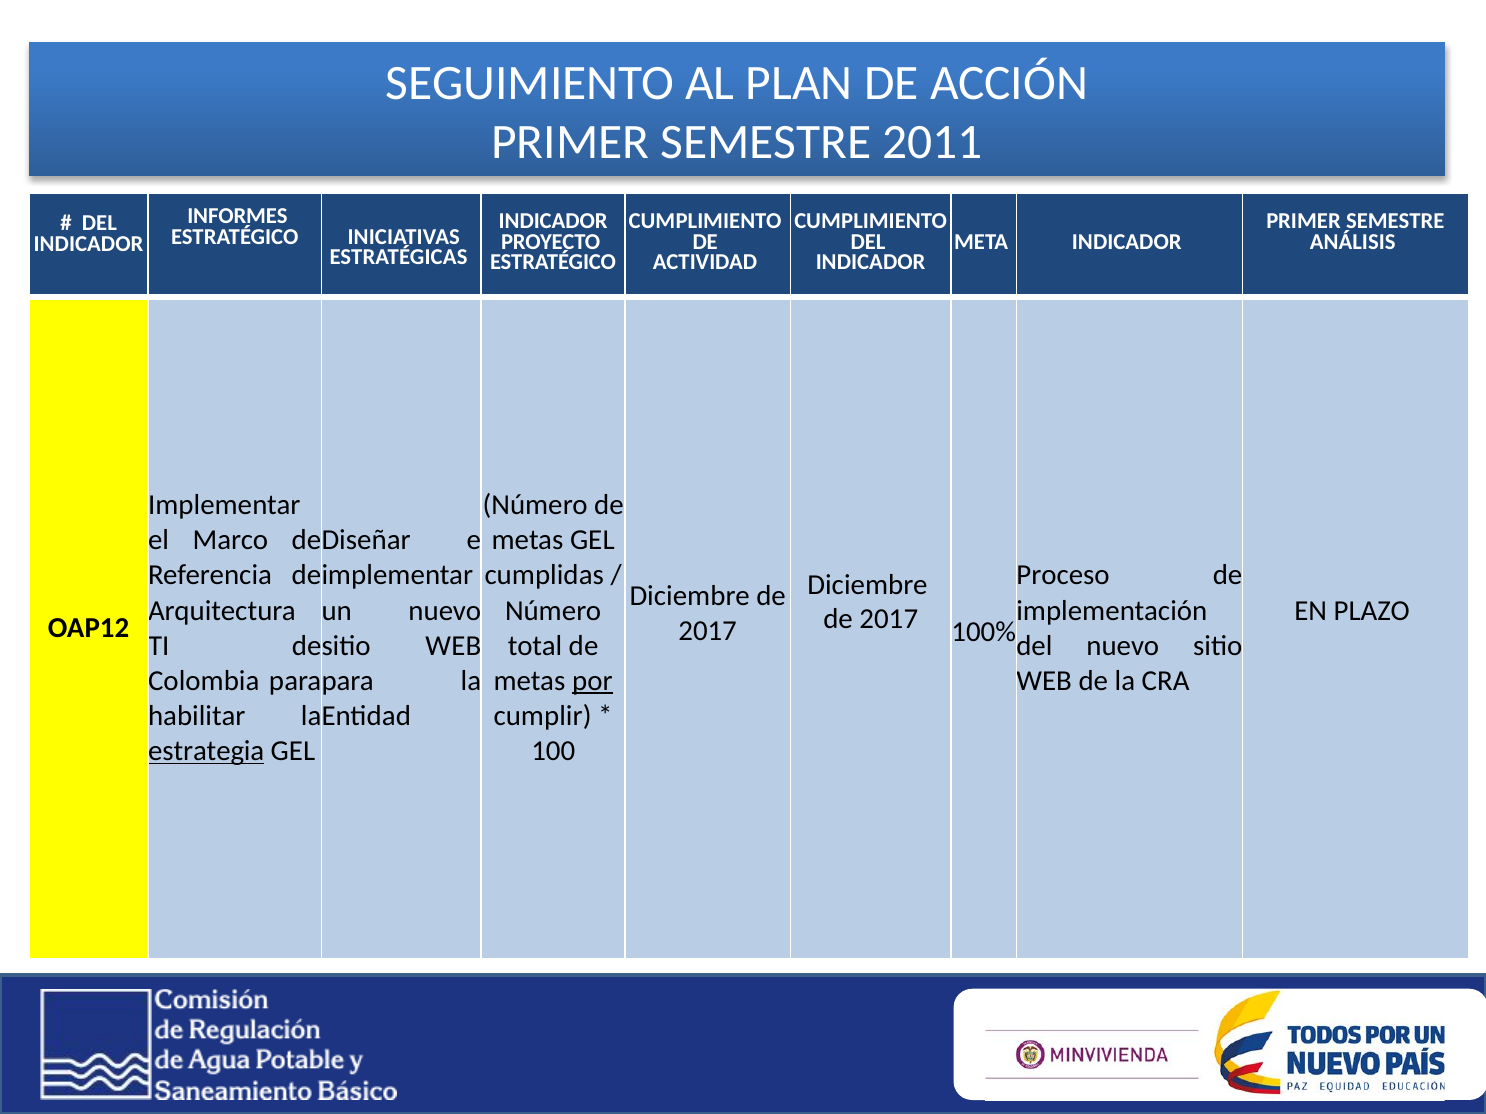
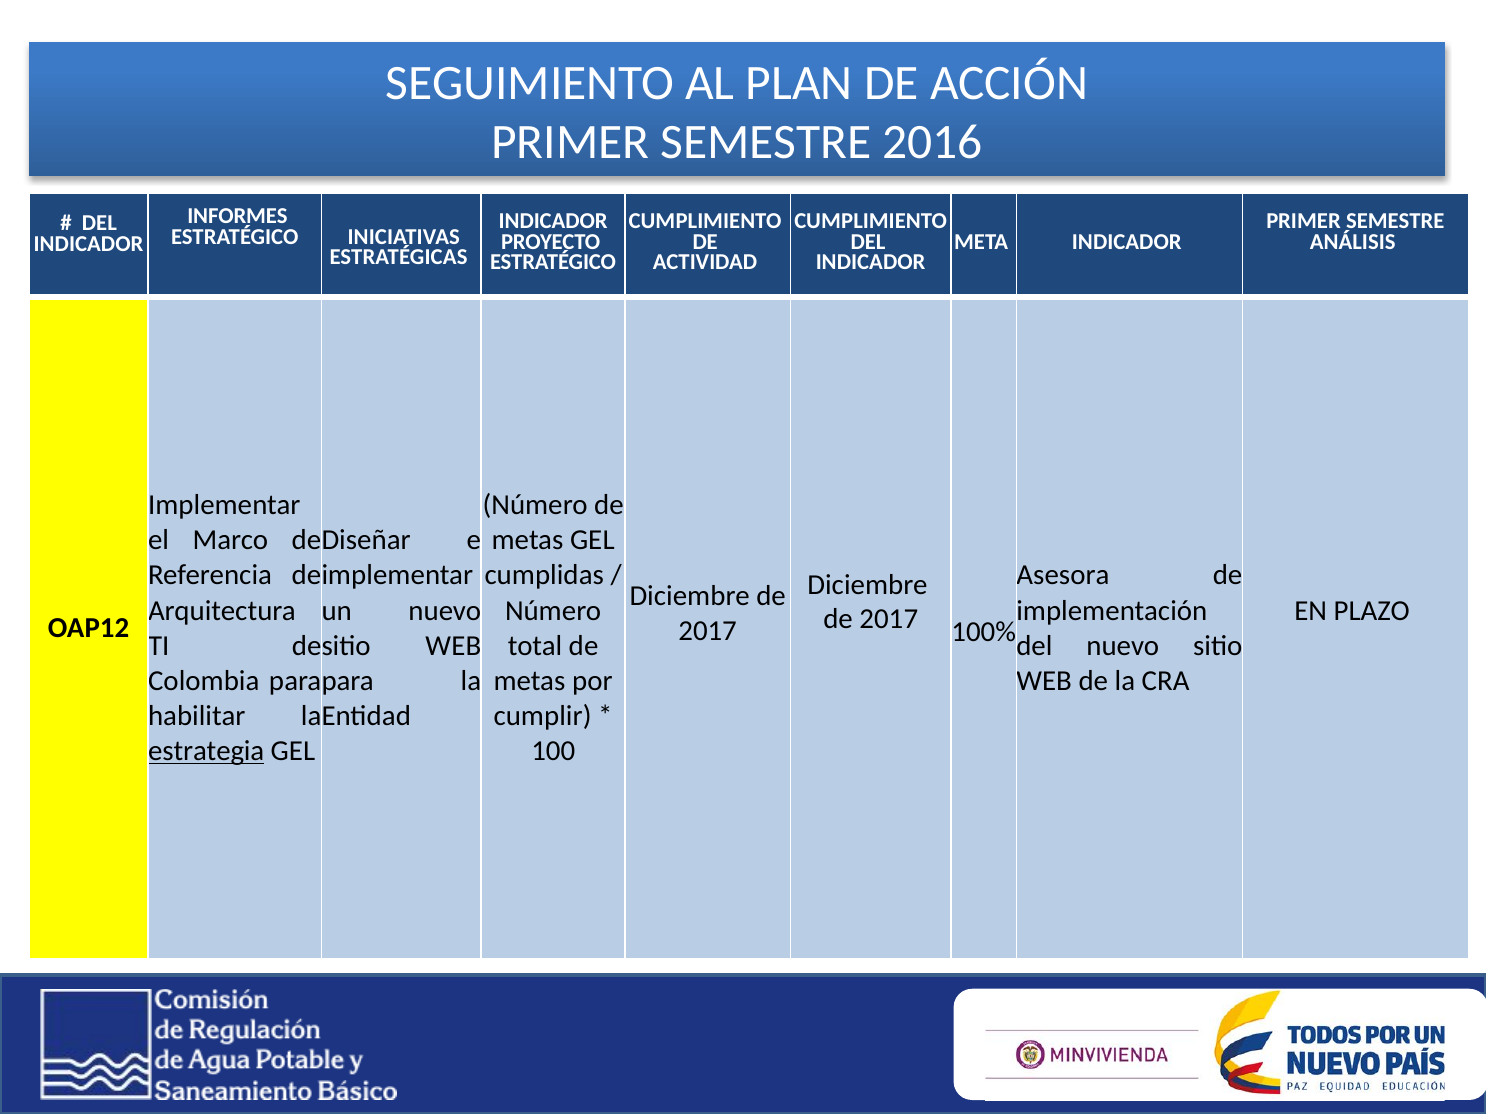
2011: 2011 -> 2016 (933, 142)
Proceso: Proceso -> Asesora (1063, 576)
por underline: present -> none (592, 681)
